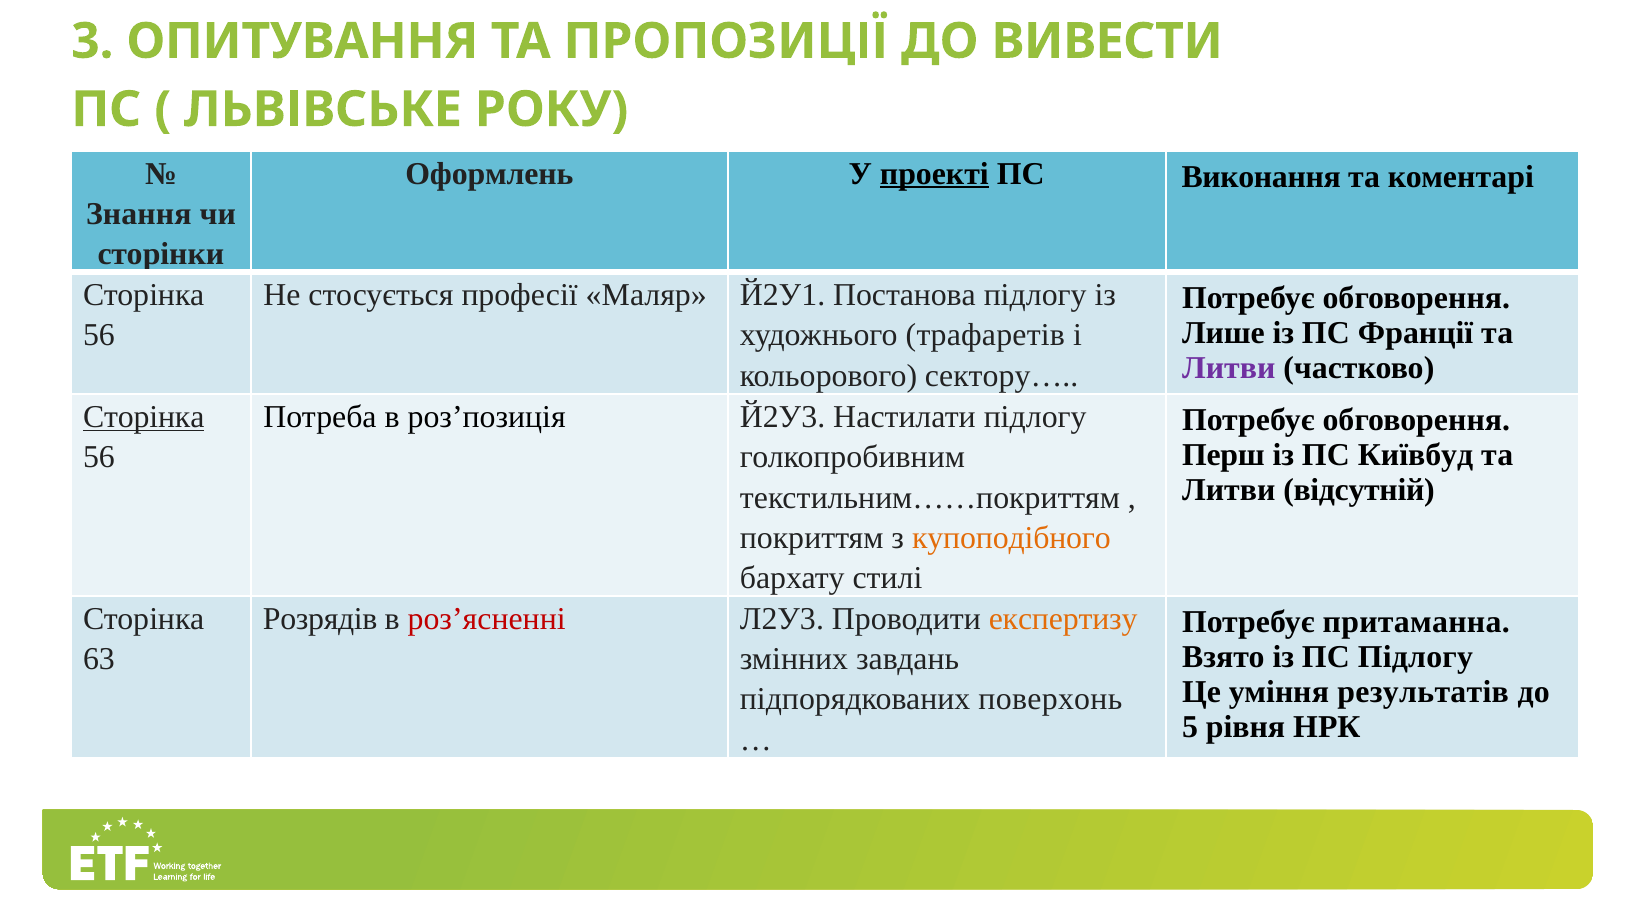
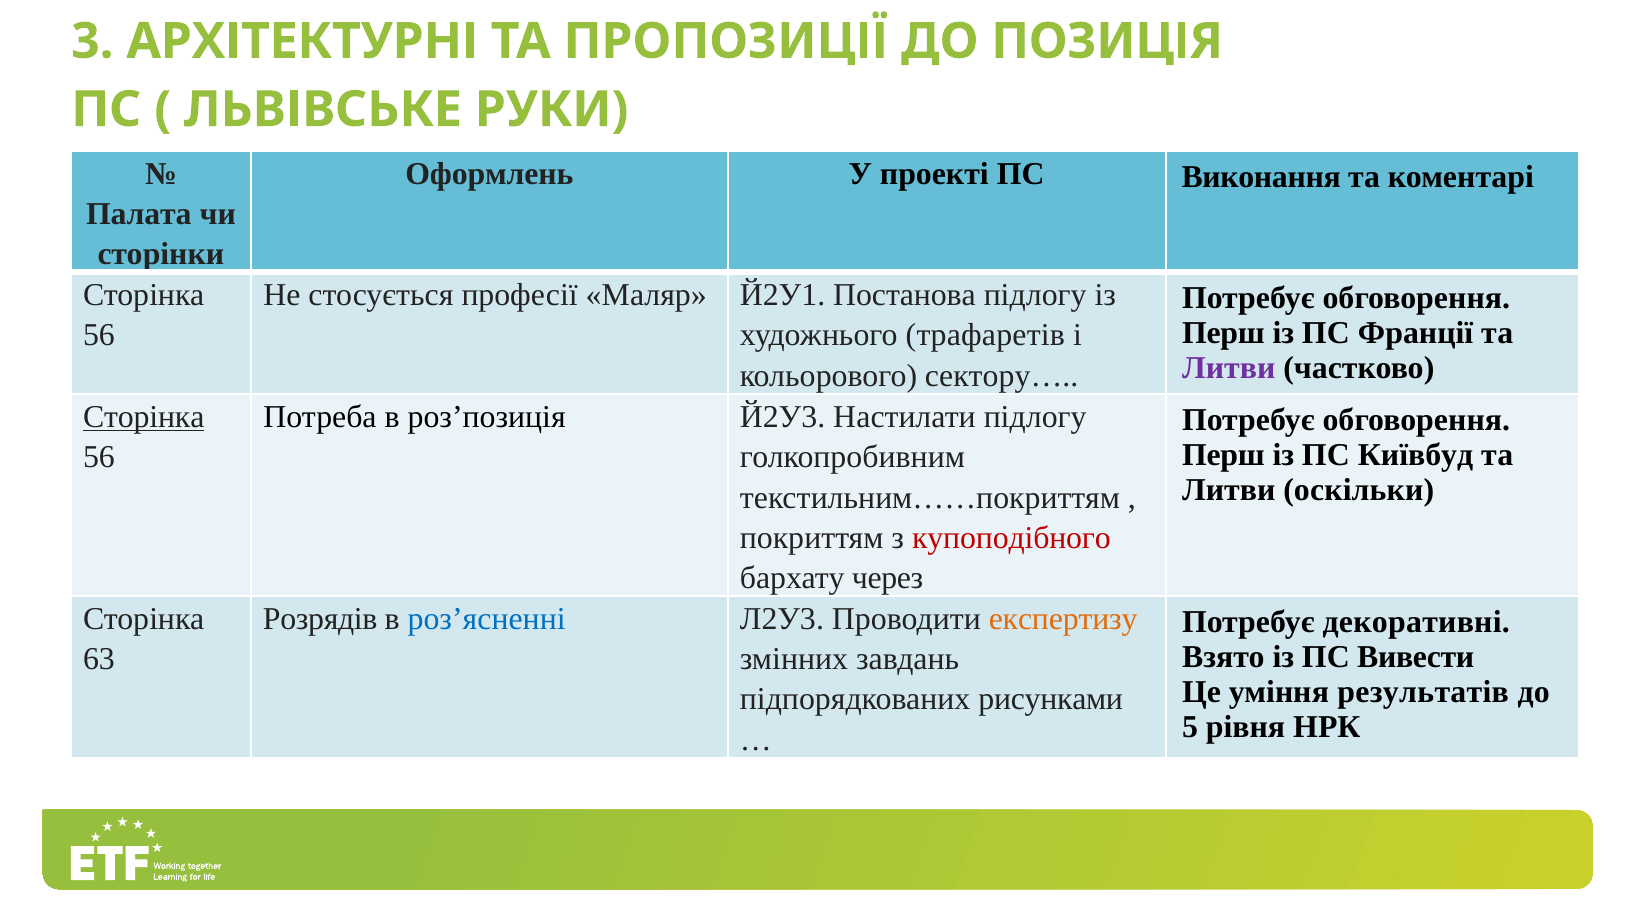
ОПИТУВАННЯ: ОПИТУВАННЯ -> АРХІТЕКТУРНІ (302, 41)
ВИВЕСТИ: ВИВЕСТИ -> ПОЗИЦІЯ (1107, 41)
РОКУ: РОКУ -> РУКИ (552, 110)
проекті underline: present -> none (934, 174)
Знання: Знання -> Палата (139, 214)
Лише: Лише -> Перш (1223, 333)
відсутній: відсутній -> оскільки (1359, 490)
купоподібного colour: orange -> red (1011, 538)
стилі: стилі -> через (888, 578)
роз’ясненні colour: red -> blue (487, 619)
притаманна: притаманна -> декоративні (1416, 622)
ПС Підлогу: Підлогу -> Вивести (1416, 657)
поверхонь: поверхонь -> рисунками (1051, 700)
